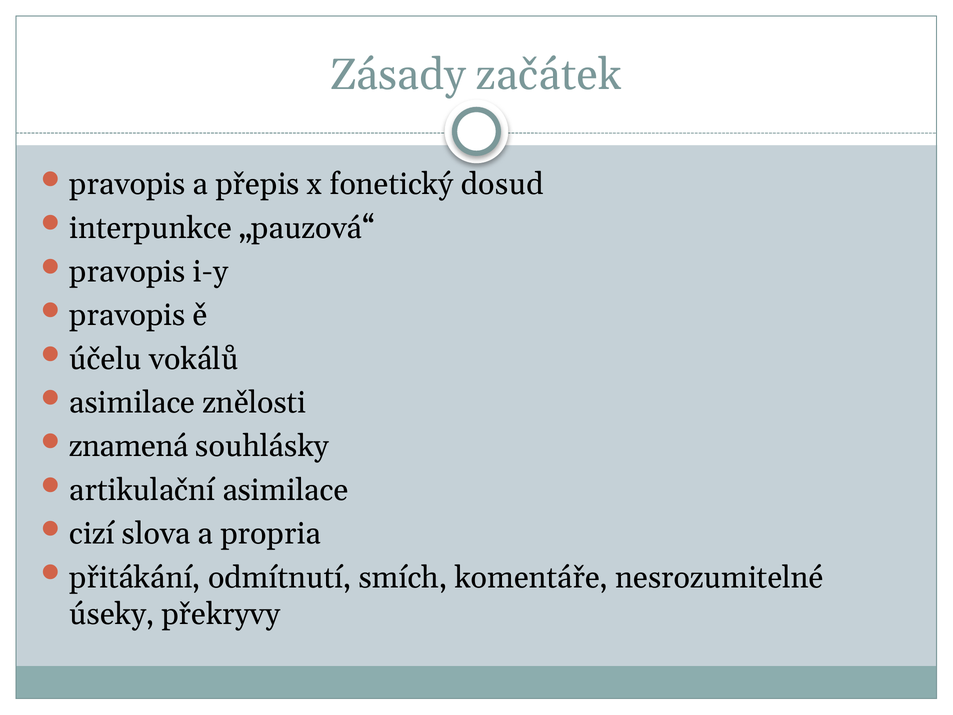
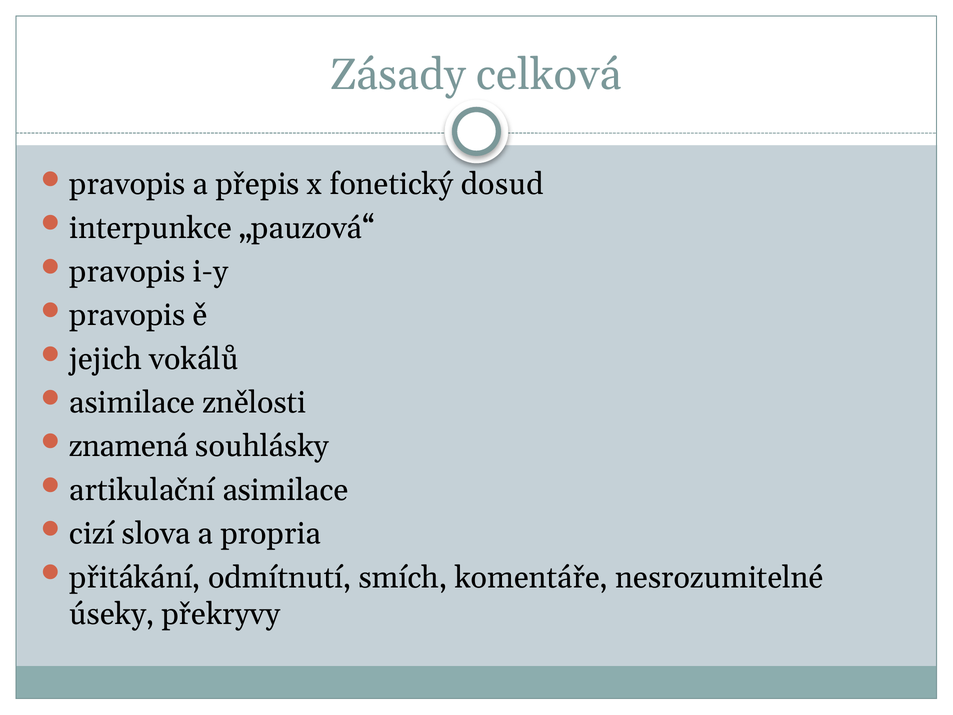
začátek: začátek -> celková (549, 75)
účelu: účelu -> jejich (106, 359)
